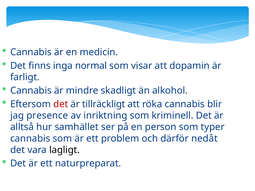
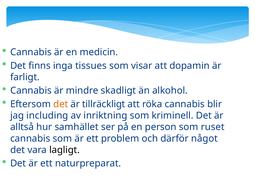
normal: normal -> tissues (91, 66)
det colour: red -> orange (61, 104)
presence: presence -> including (47, 116)
typer: typer -> ruset (213, 127)
nedåt: nedåt -> något (205, 139)
